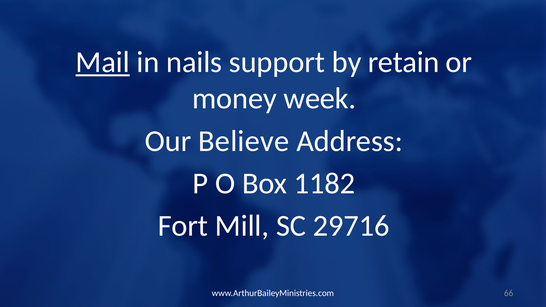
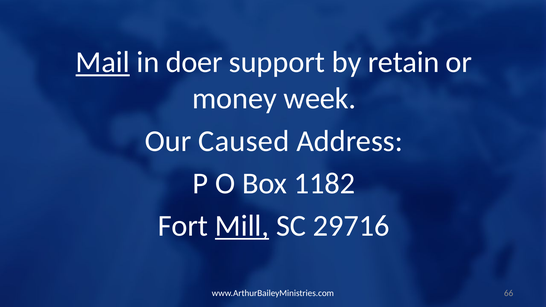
nails: nails -> doer (194, 62)
Believe: Believe -> Caused (244, 141)
Mill underline: none -> present (242, 226)
